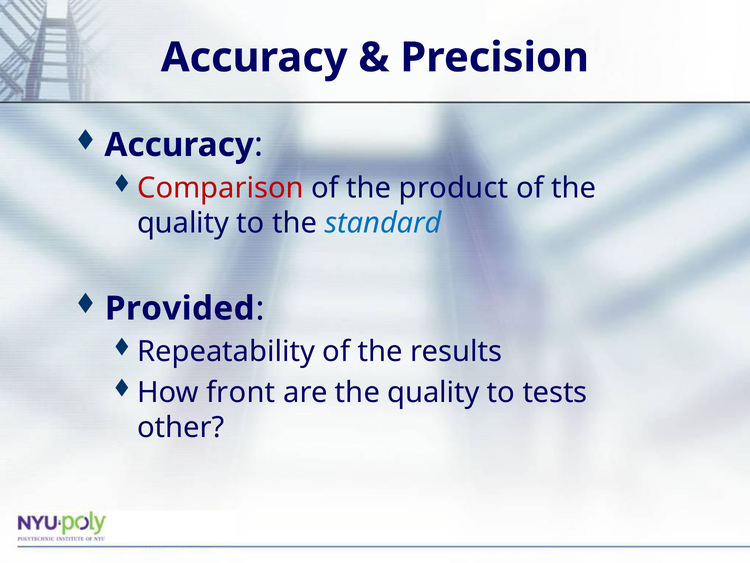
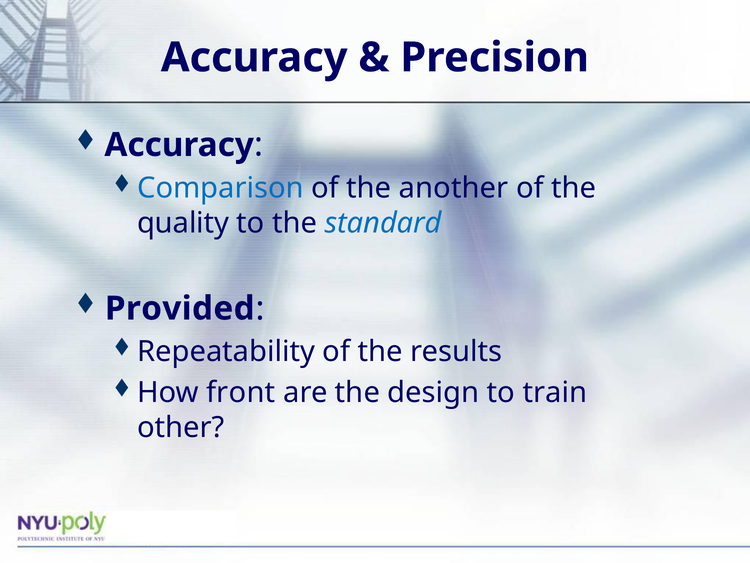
Comparison colour: red -> blue (220, 188)
product: product -> another (454, 188)
are the quality: quality -> design (433, 392)
tests: tests -> train (555, 392)
